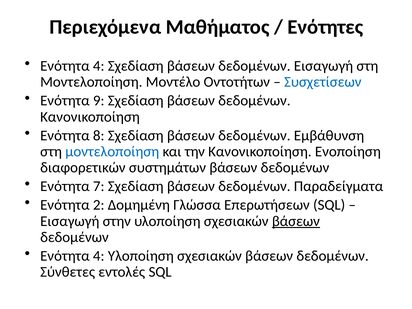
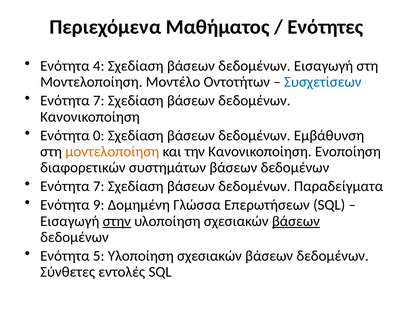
9: 9 -> 7 (99, 101)
8: 8 -> 0 (99, 135)
μοντελοποίηση colour: blue -> orange (112, 152)
2: 2 -> 9 (99, 205)
στην underline: none -> present (117, 221)
4: 4 -> 5 (99, 256)
